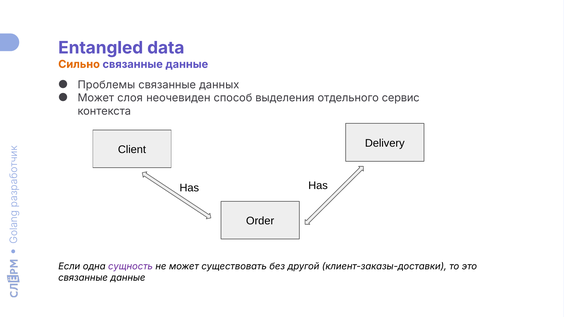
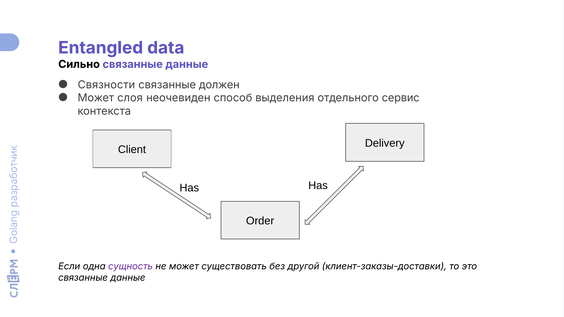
Сильно colour: orange -> black (79, 64)
Проблемы: Проблемы -> Связности (106, 85)
данных: данных -> должен (219, 85)
